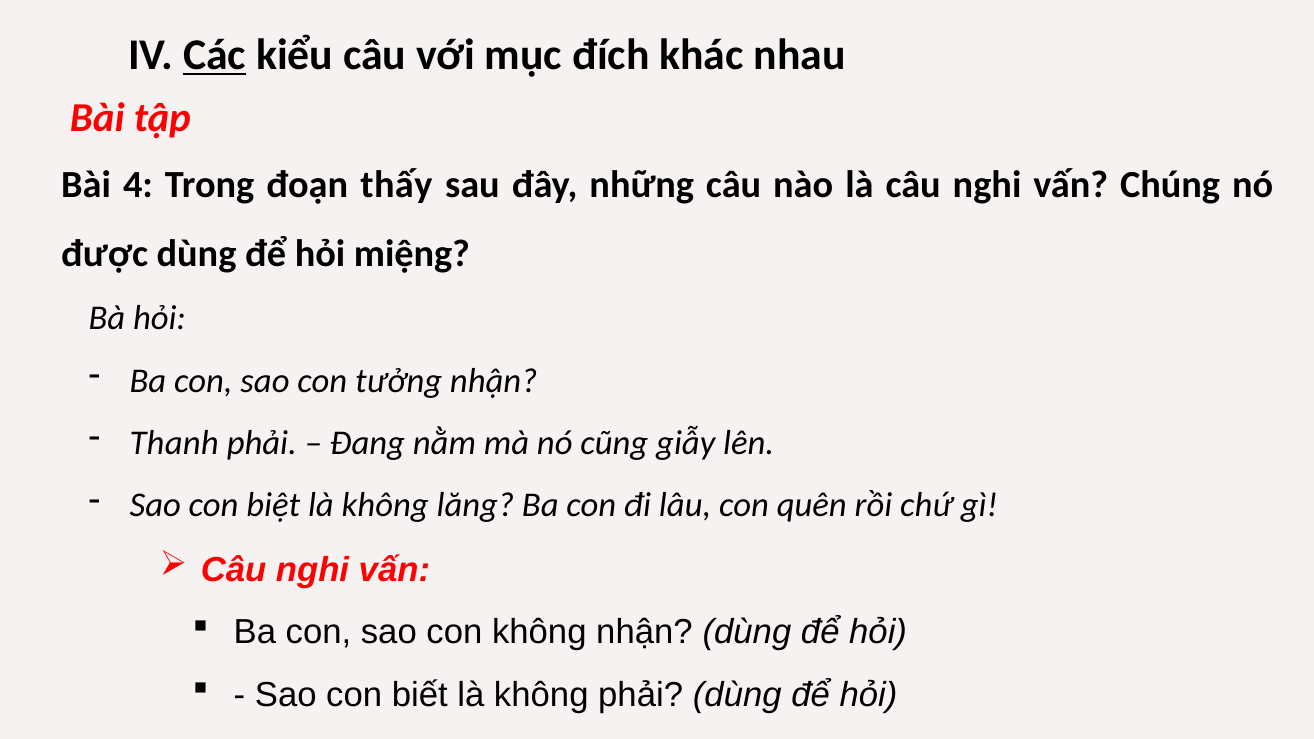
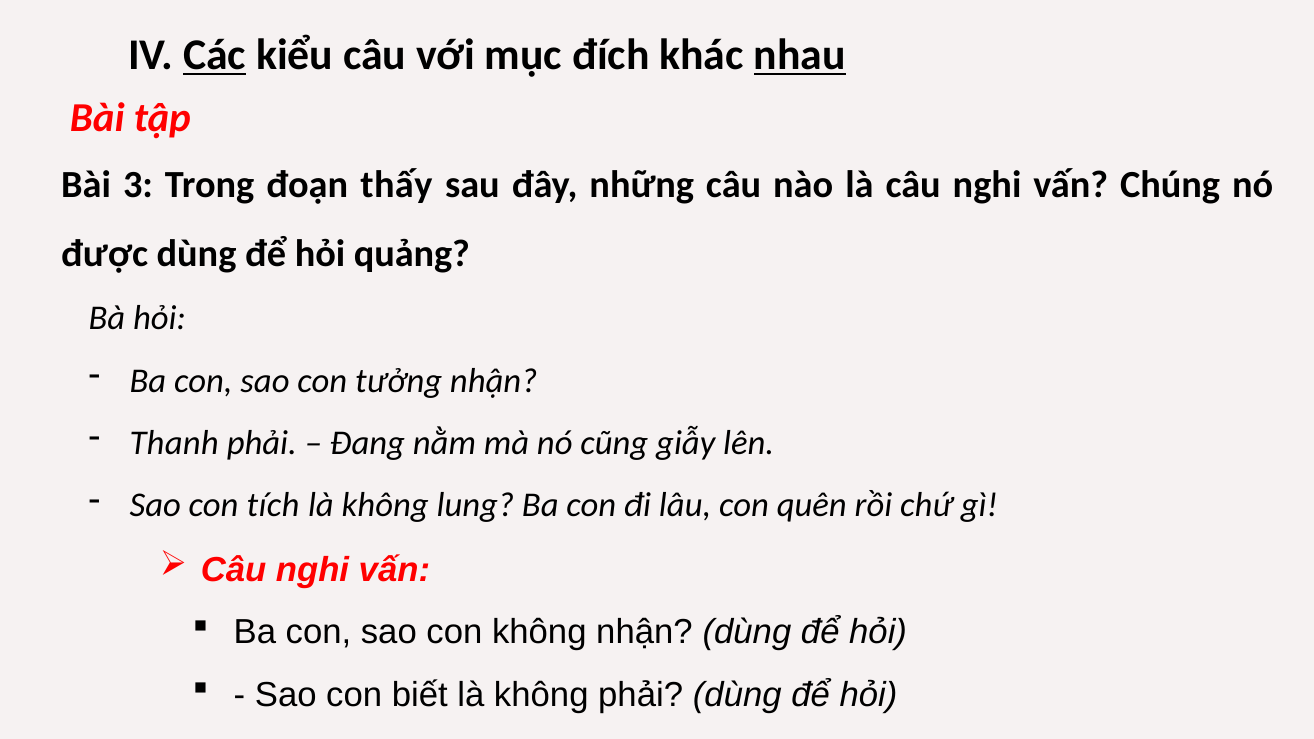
nhau underline: none -> present (800, 55)
4: 4 -> 3 (138, 184)
miệng: miệng -> quảng (412, 253)
biệt: biệt -> tích (273, 506)
lăng: lăng -> lung (475, 506)
